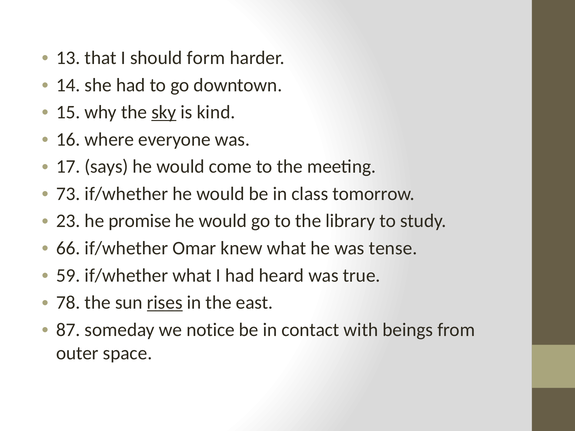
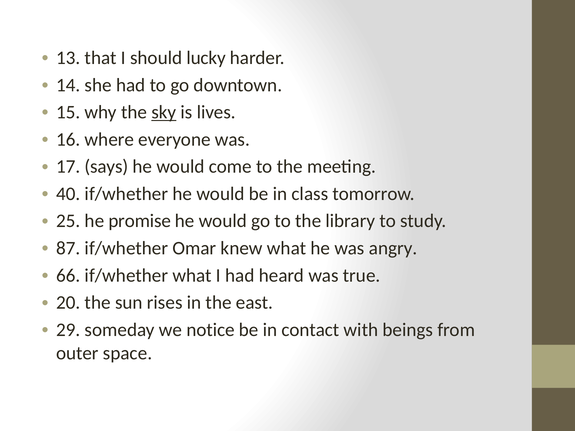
form: form -> lucky (206, 58)
kind: kind -> lives (216, 112)
73: 73 -> 40 (68, 194)
23: 23 -> 25 (68, 221)
66: 66 -> 87 (68, 248)
tense: tense -> angry (393, 248)
59: 59 -> 66 (68, 276)
78: 78 -> 20 (68, 303)
rises underline: present -> none (165, 303)
87: 87 -> 29 (68, 330)
